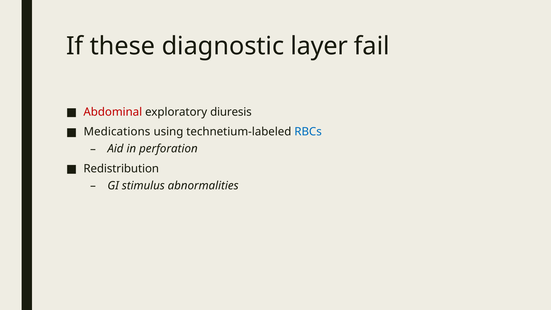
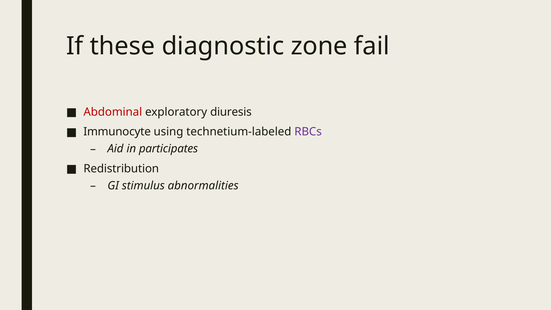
layer: layer -> zone (319, 46)
Medications: Medications -> Immunocyte (117, 132)
RBCs colour: blue -> purple (308, 132)
perforation: perforation -> participates (168, 149)
